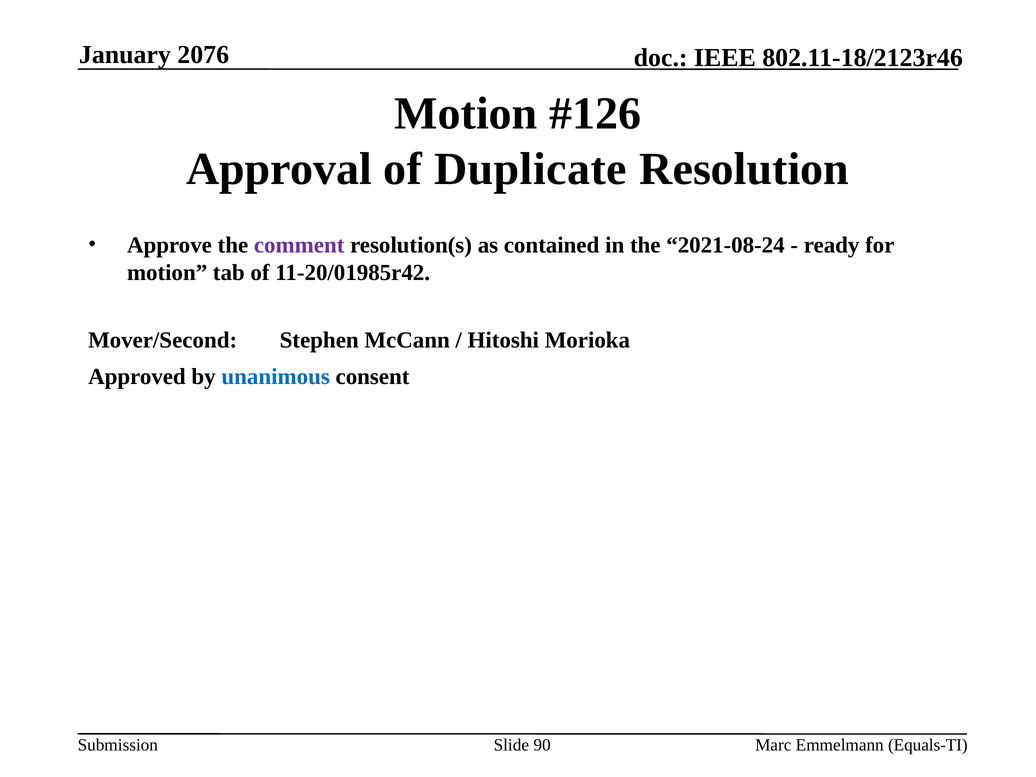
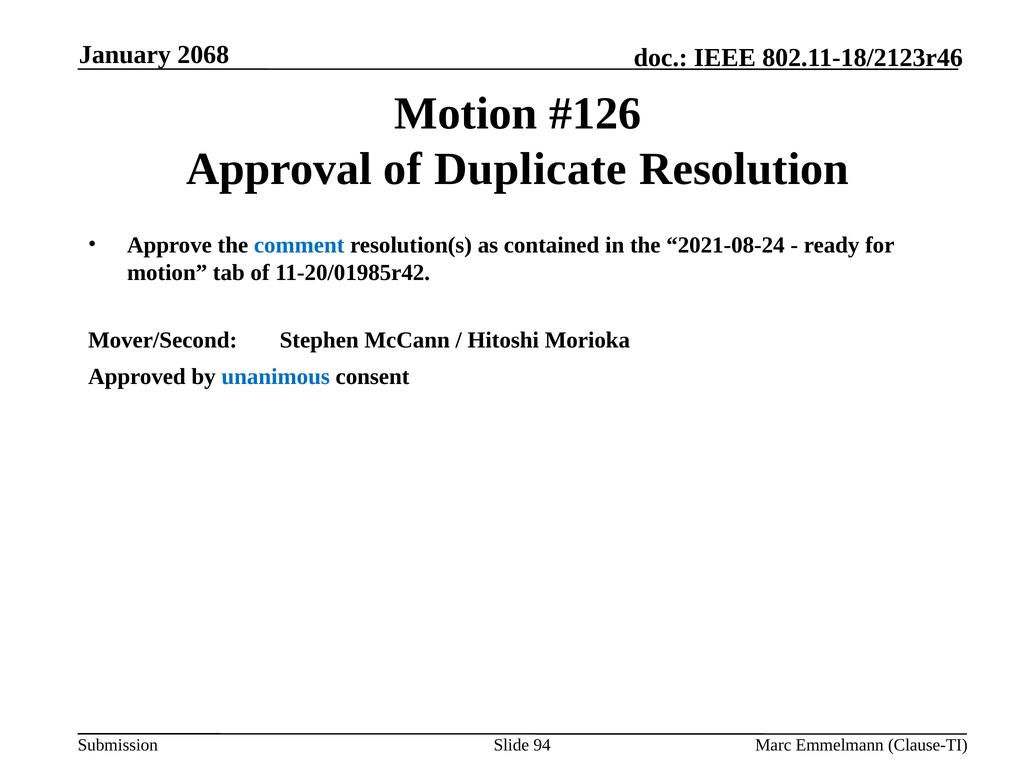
2076: 2076 -> 2068 (203, 55)
comment colour: purple -> blue (299, 245)
90: 90 -> 94 (542, 745)
Equals-TI: Equals-TI -> Clause-TI (928, 745)
